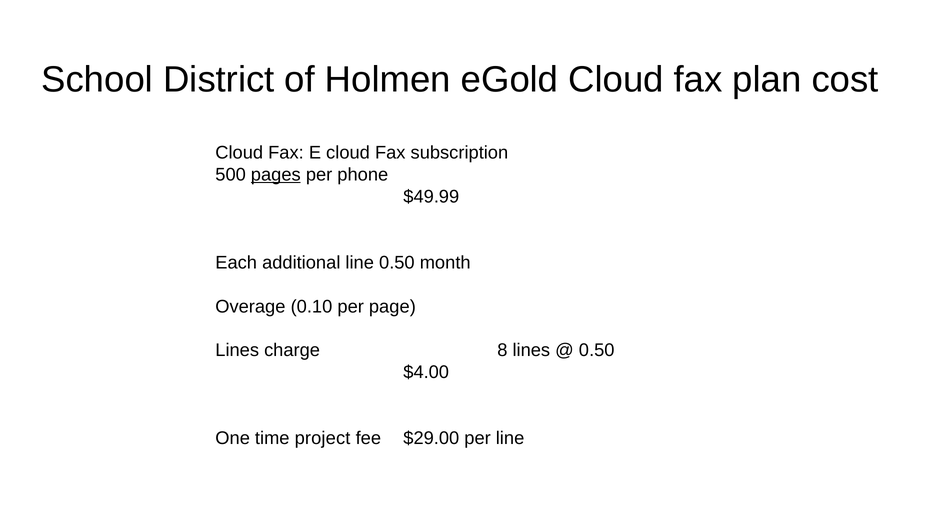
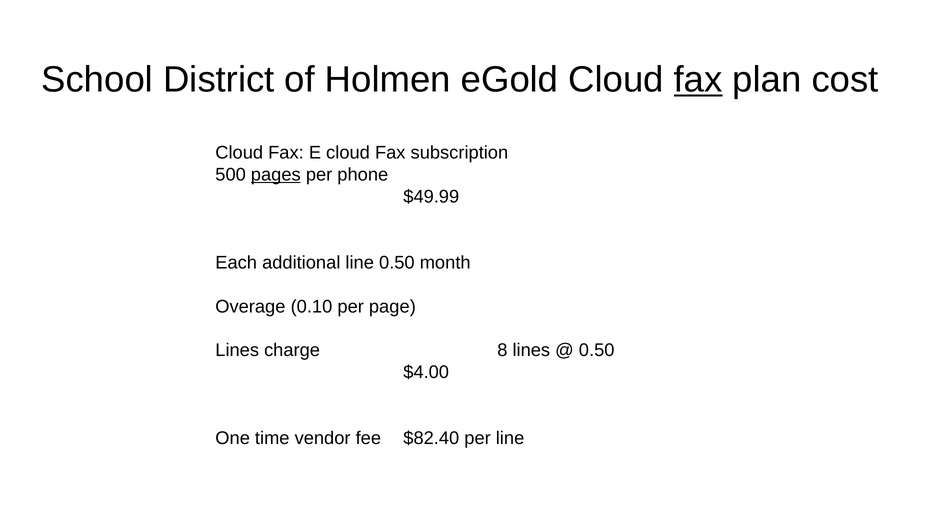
fax underline: none -> present (698, 80)
project: project -> vendor (323, 438)
$29.00: $29.00 -> $82.40 (431, 438)
